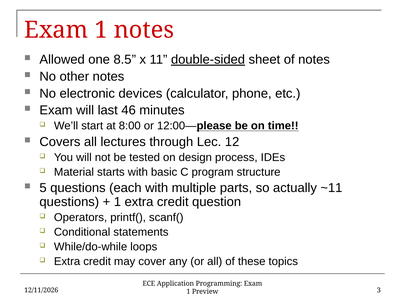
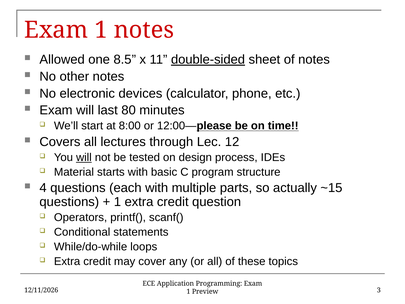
46: 46 -> 80 (129, 110)
will underline: none -> present (84, 157)
5: 5 -> 4 (43, 188)
~11: ~11 -> ~15 (331, 188)
